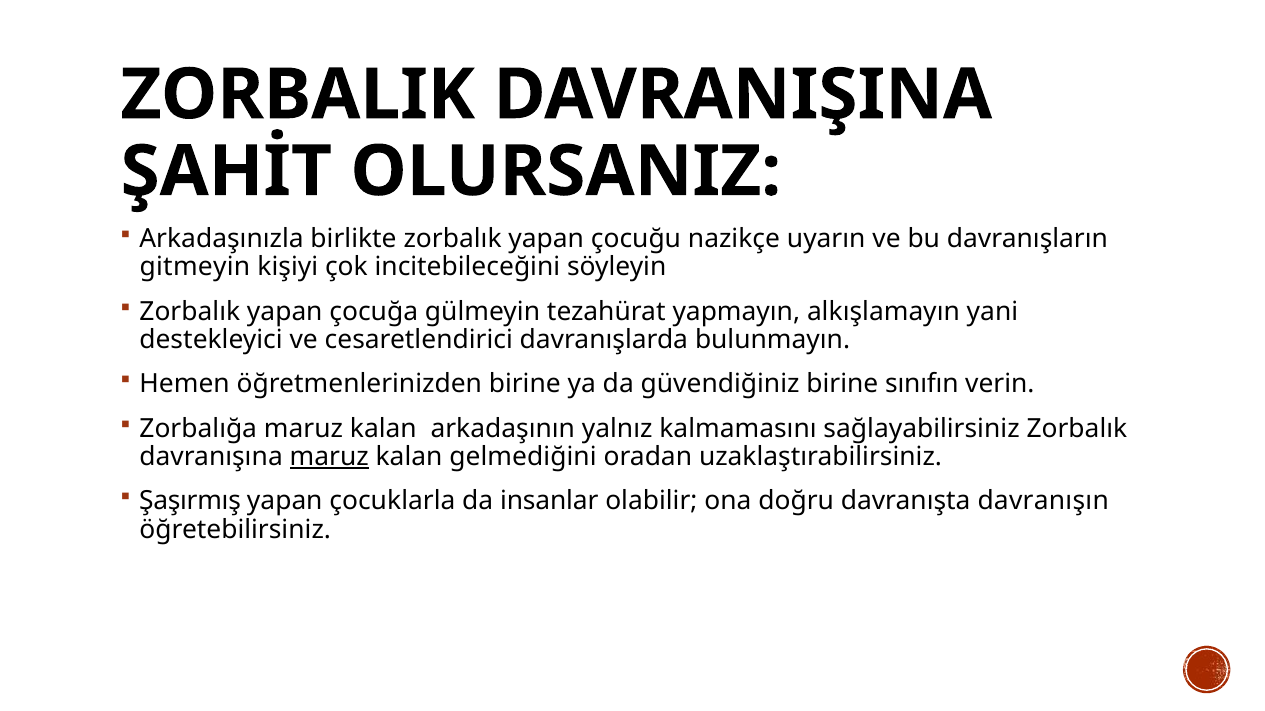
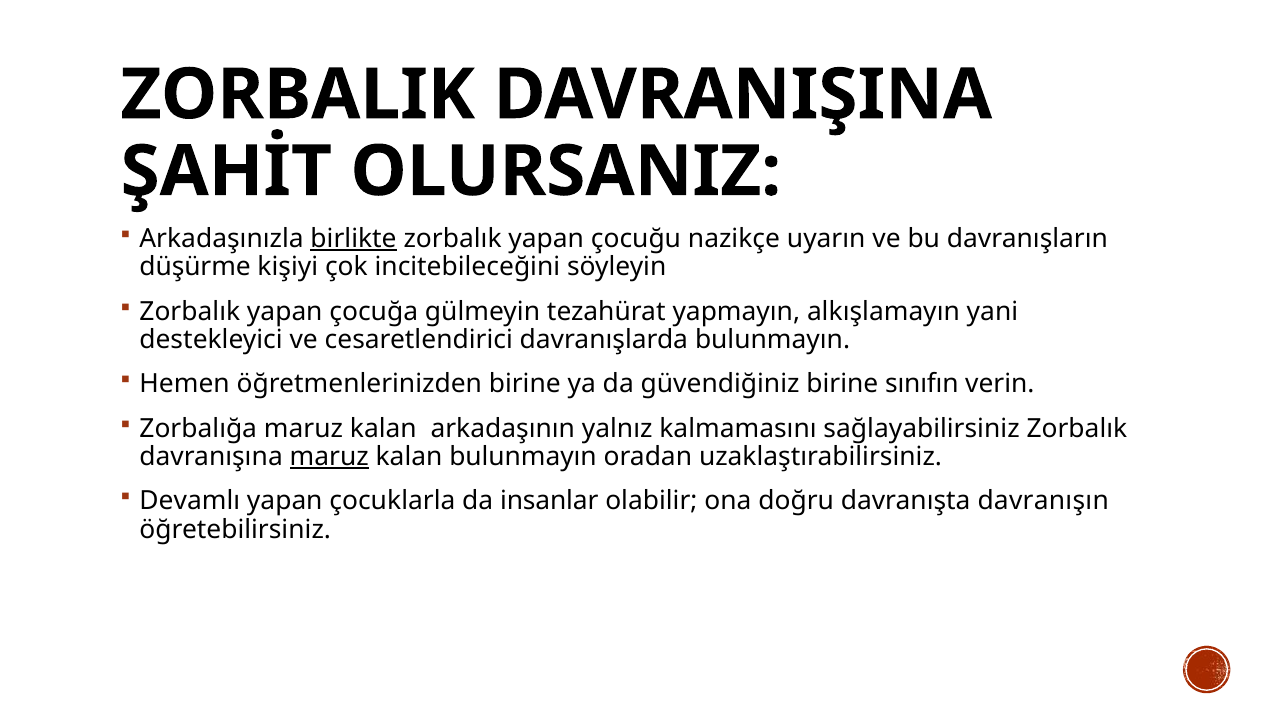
birlikte underline: none -> present (354, 239)
gitmeyin: gitmeyin -> düşürme (195, 267)
kalan gelmediğini: gelmediğini -> bulunmayın (523, 457)
Şaşırmış: Şaşırmış -> Devamlı (190, 501)
